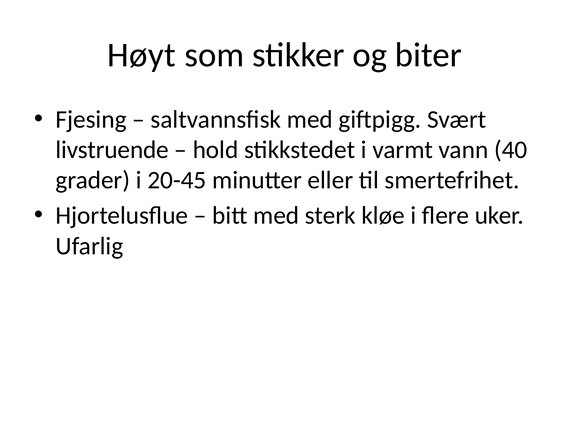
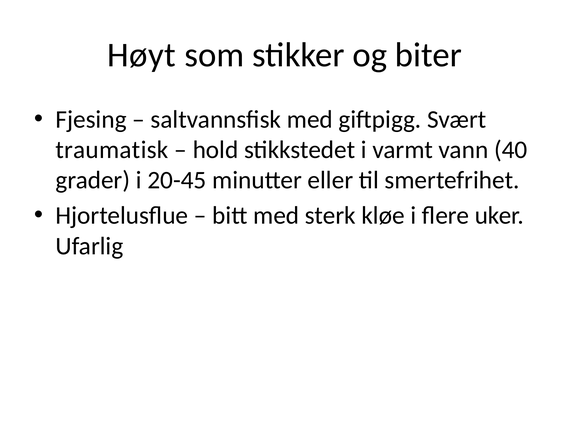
livstruende: livstruende -> traumatisk (112, 150)
